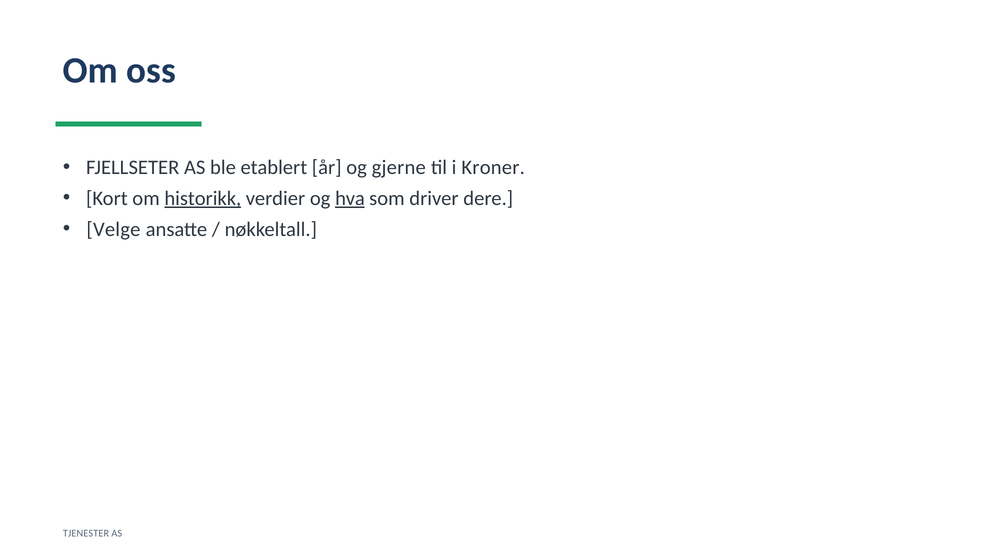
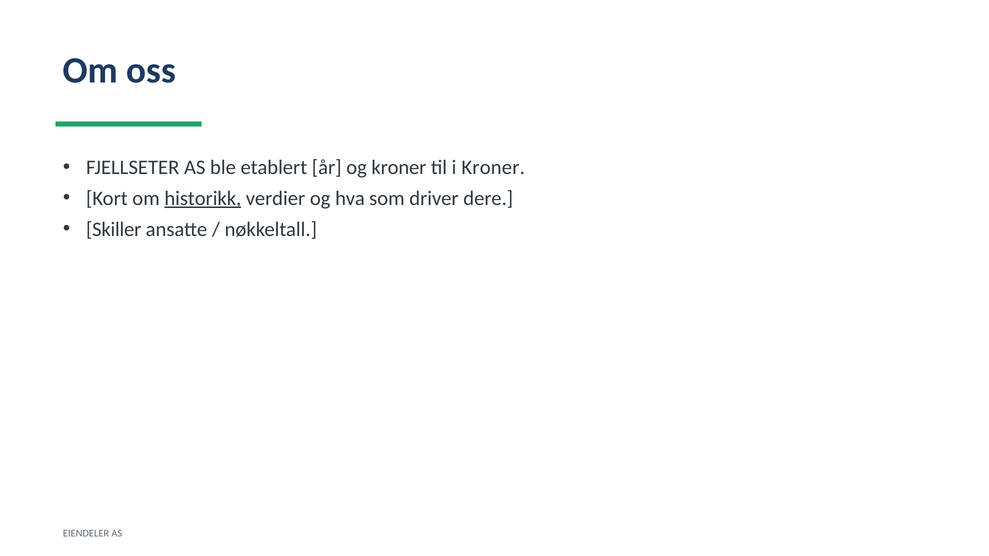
og gjerne: gjerne -> kroner (399, 168)
hva underline: present -> none (350, 198)
Velge: Velge -> Skiller (114, 229)
TJENESTER: TJENESTER -> EIENDELER (86, 534)
